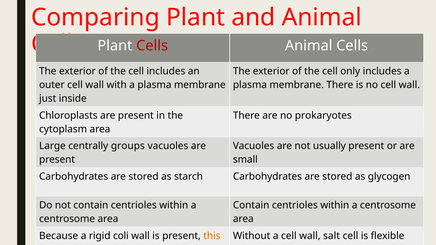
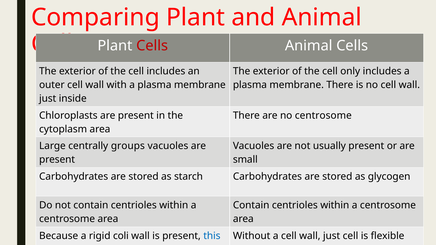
no prokaryotes: prokaryotes -> centrosome (323, 116)
this colour: orange -> blue (212, 236)
wall salt: salt -> just (332, 236)
